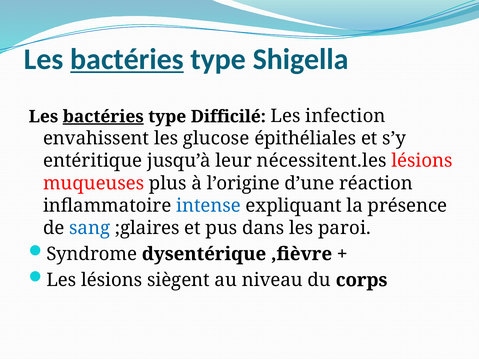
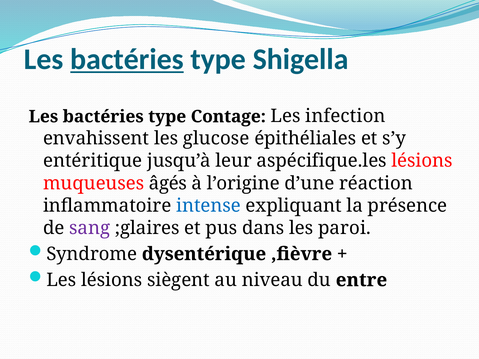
bactéries underline: present -> none (103, 117)
Difficilé: Difficilé -> Contage (228, 117)
nécessitent.les: nécessitent.les -> aspécifique.les (322, 161)
plus: plus -> âgés (168, 183)
sang colour: blue -> purple (90, 228)
corps: corps -> entre (361, 280)
